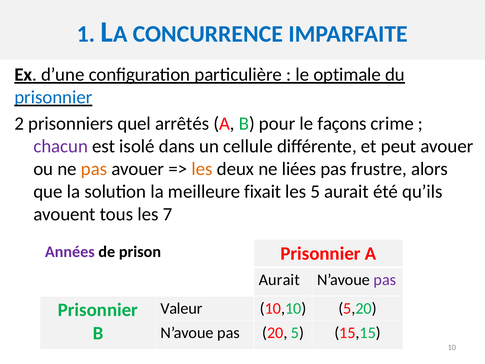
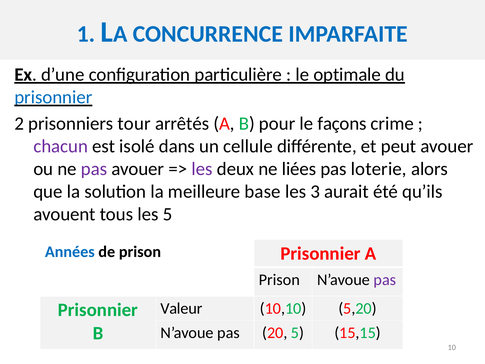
quel: quel -> tour (134, 124)
pas colour: orange -> purple (94, 169)
les colour: orange -> purple (202, 169)
frustre: frustre -> loterie (379, 169)
fixait: fixait -> base (263, 191)
les 5: 5 -> 3 (315, 191)
les 7: 7 -> 5 (168, 214)
Années colour: purple -> blue (70, 252)
Aurait: Aurait -> Prison (279, 280)
